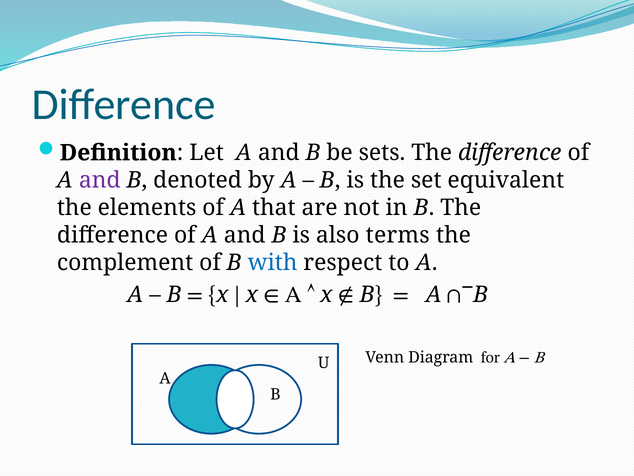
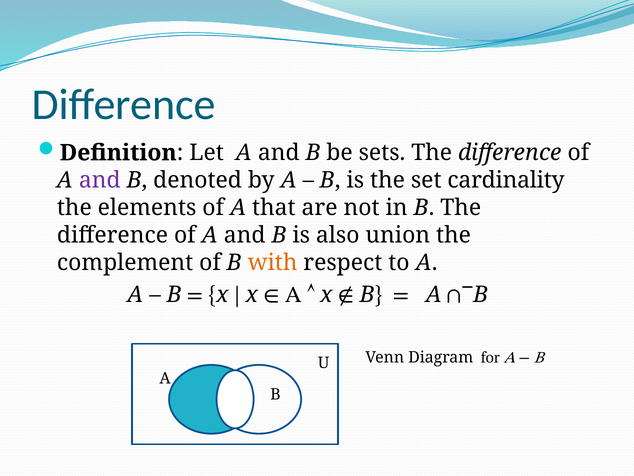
equivalent: equivalent -> cardinality (506, 180)
terms: terms -> union (398, 235)
with colour: blue -> orange (273, 262)
